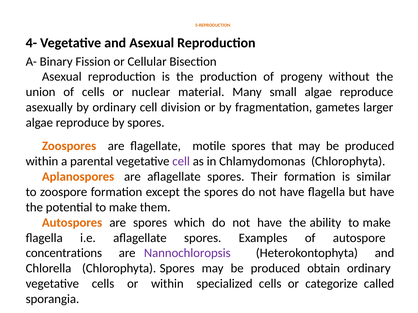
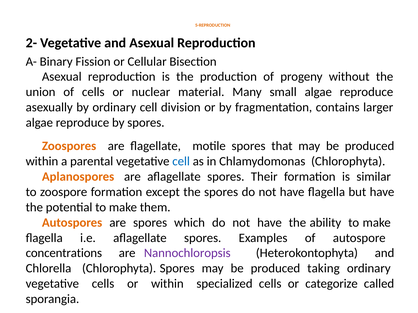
4-: 4- -> 2- (31, 43)
gametes: gametes -> contains (338, 107)
cell colour: purple -> blue (181, 162)
obtain: obtain -> taking (323, 269)
